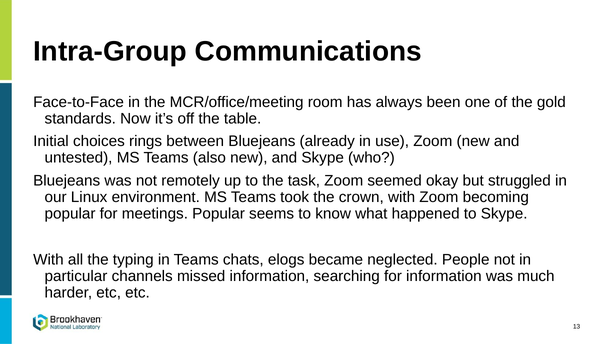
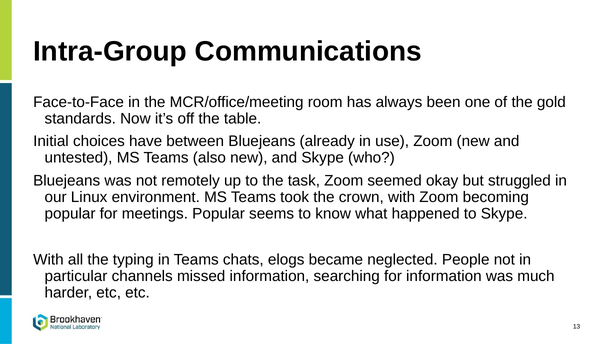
rings: rings -> have (146, 141)
